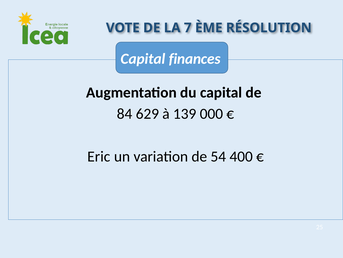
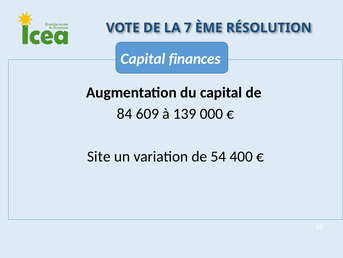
629: 629 -> 609 (147, 114)
Eric: Eric -> Site (99, 156)
